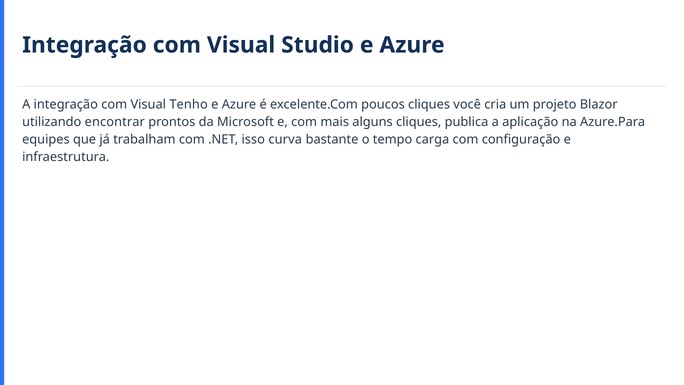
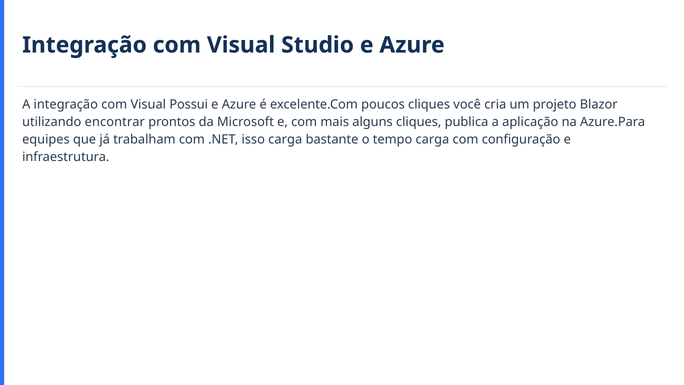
Tenho: Tenho -> Possui (189, 105)
isso curva: curva -> carga (285, 139)
